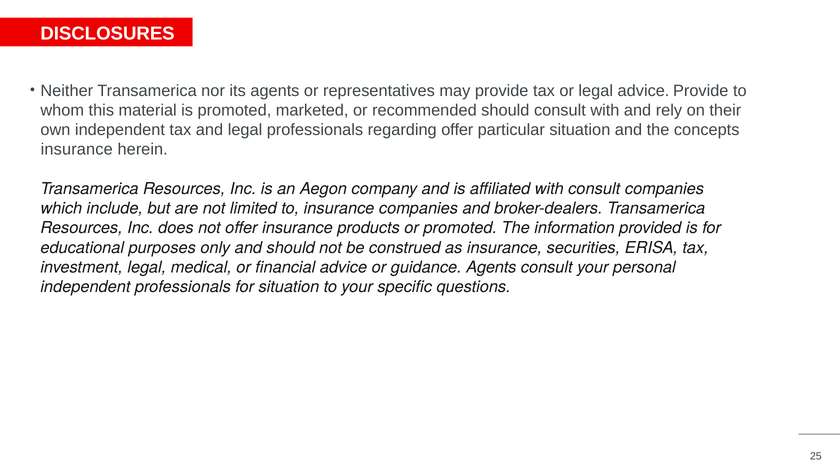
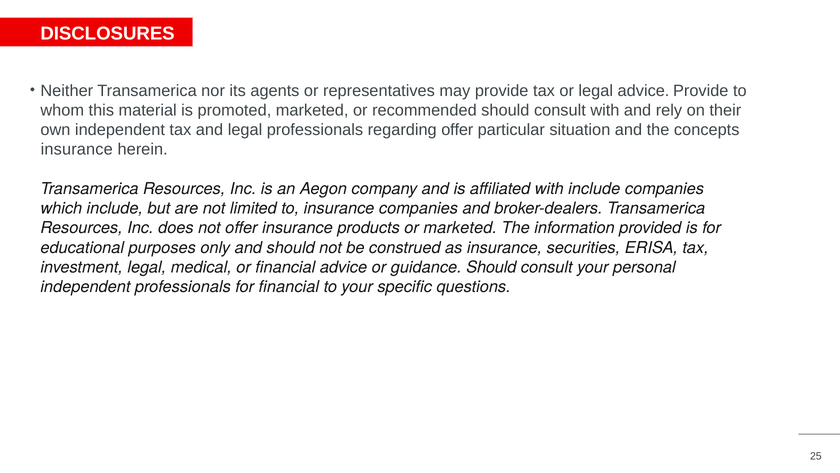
with consult: consult -> include (594, 189)
or promoted: promoted -> marketed (460, 228)
guidance Agents: Agents -> Should (491, 267)
for situation: situation -> financial (289, 287)
